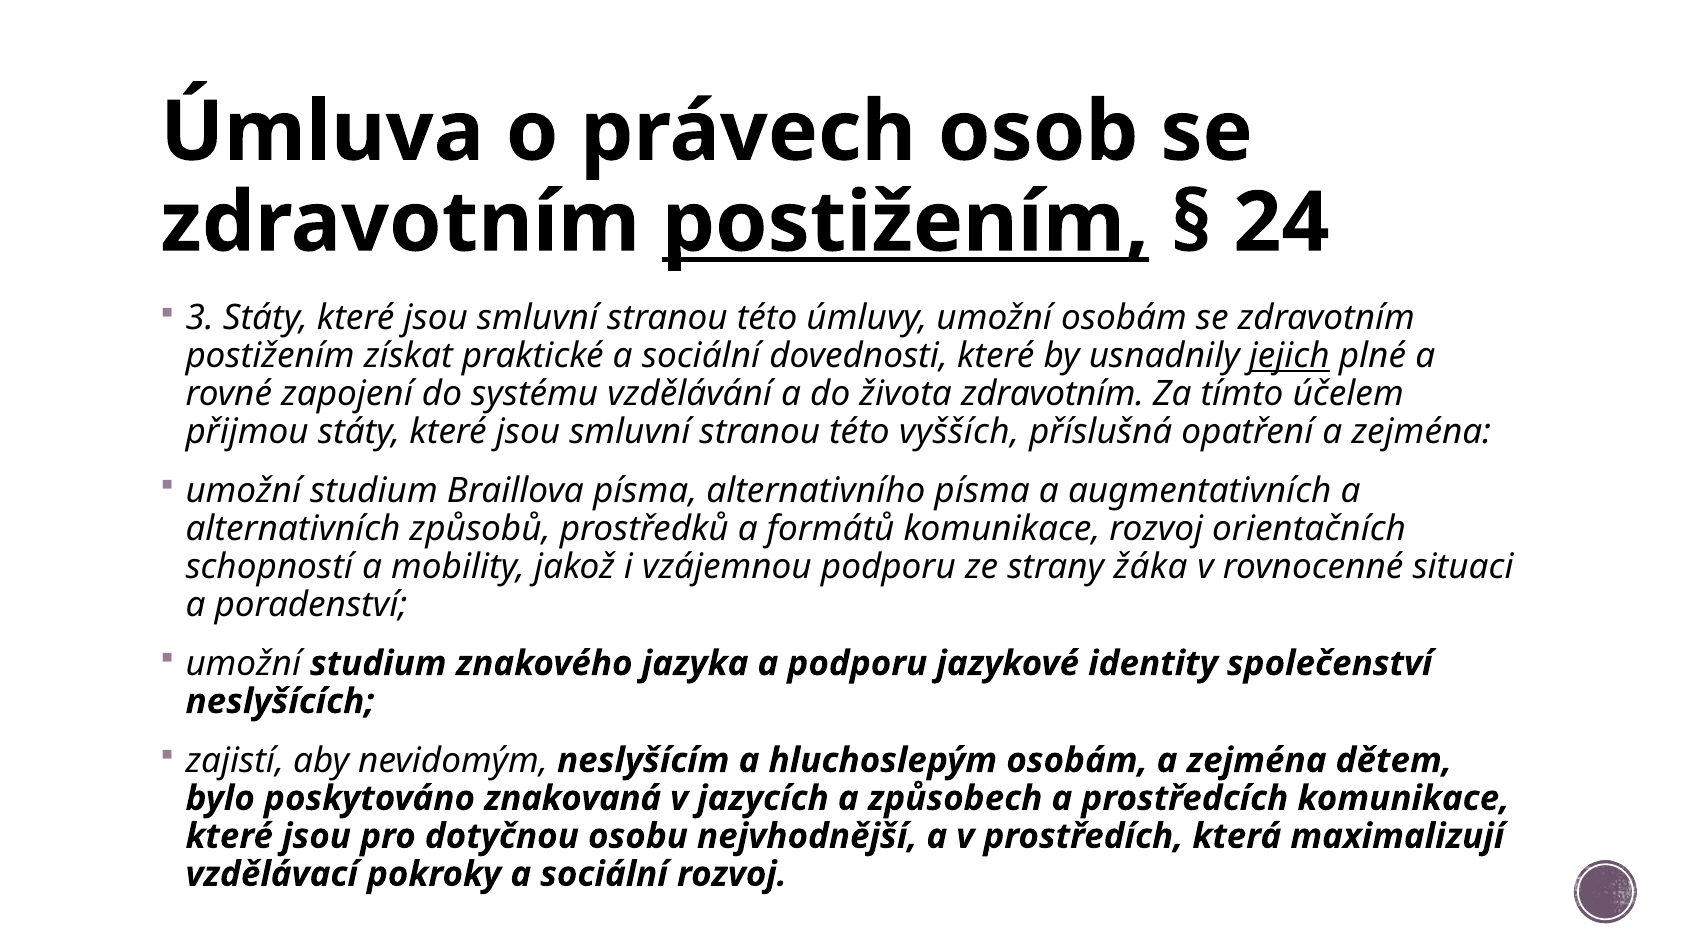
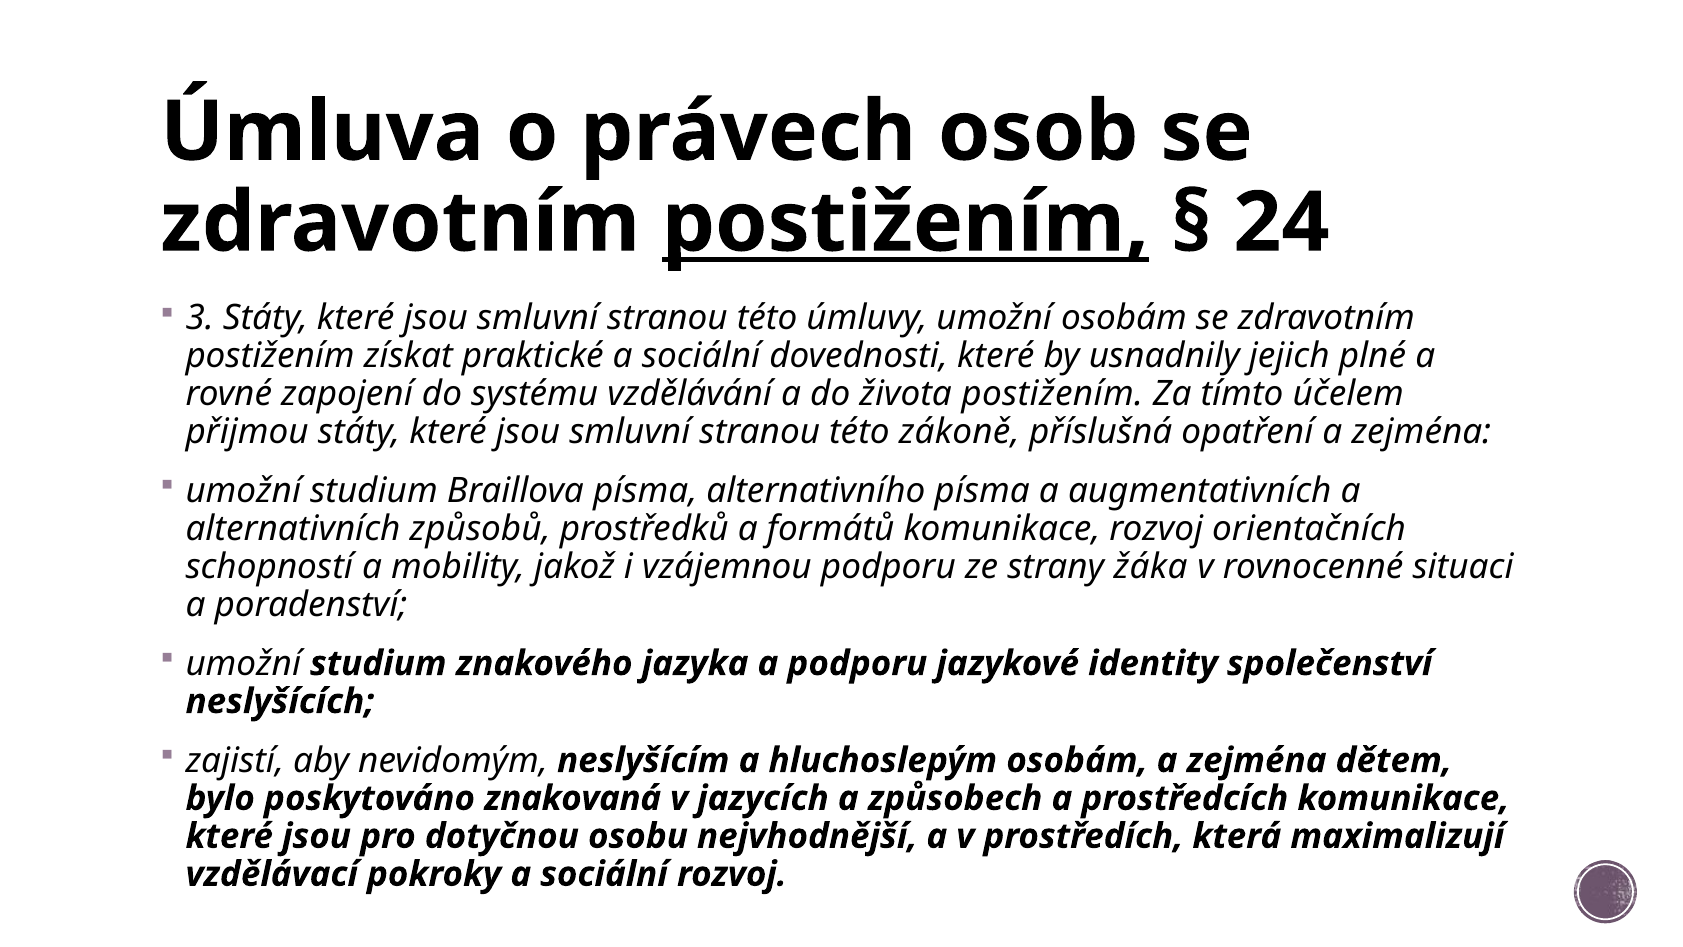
jejich underline: present -> none (1289, 356)
života zdravotním: zdravotním -> postižením (1052, 394)
vyšších: vyšších -> zákoně (959, 432)
